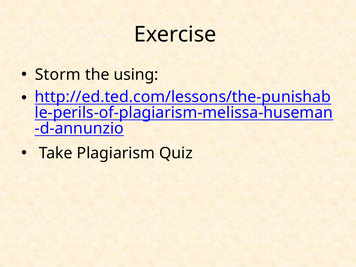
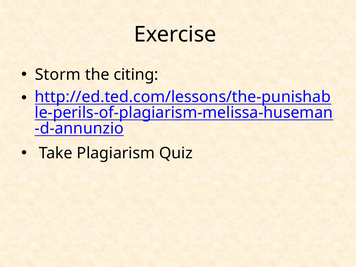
using: using -> citing (136, 75)
